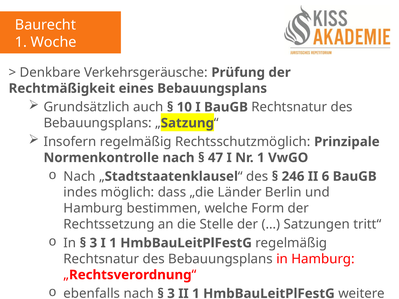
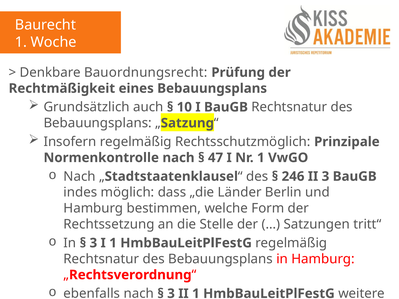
Verkehrsgeräusche: Verkehrsgeräusche -> Bauordnungsrecht (146, 73)
II 6: 6 -> 3 (325, 177)
